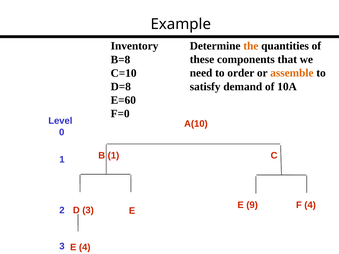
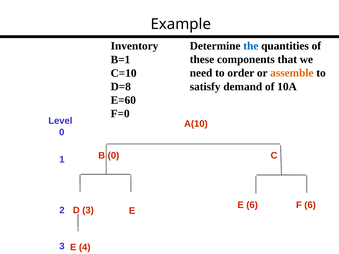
the colour: orange -> blue (251, 46)
B=8: B=8 -> B=1 (120, 60)
B 1: 1 -> 0 (113, 156)
E 9: 9 -> 6 (252, 205)
F 4: 4 -> 6 (310, 205)
